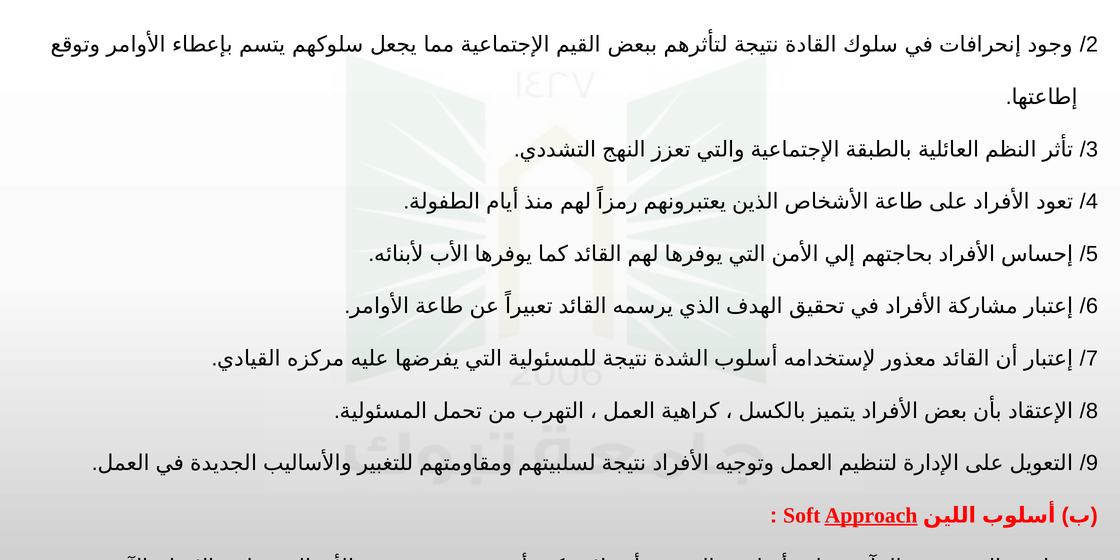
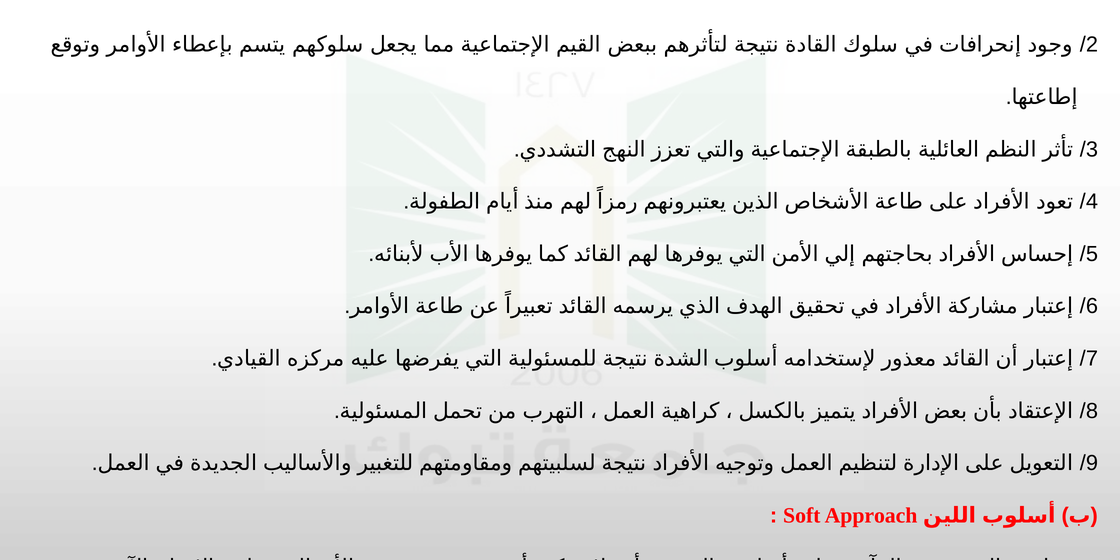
Approach underline: present -> none (871, 515)
